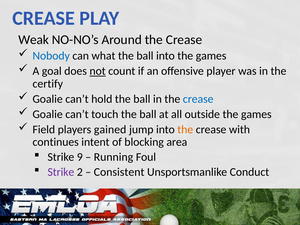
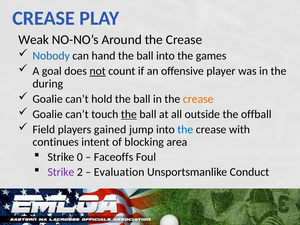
what: what -> hand (104, 56)
certify: certify -> during (48, 84)
crease colour: blue -> orange (198, 99)
the underline: none -> present (129, 114)
outside the games: games -> offball (256, 114)
the colour: orange -> blue (185, 130)
9: 9 -> 0 (80, 157)
Running: Running -> Faceoffs (114, 157)
Consistent: Consistent -> Evaluation (119, 172)
